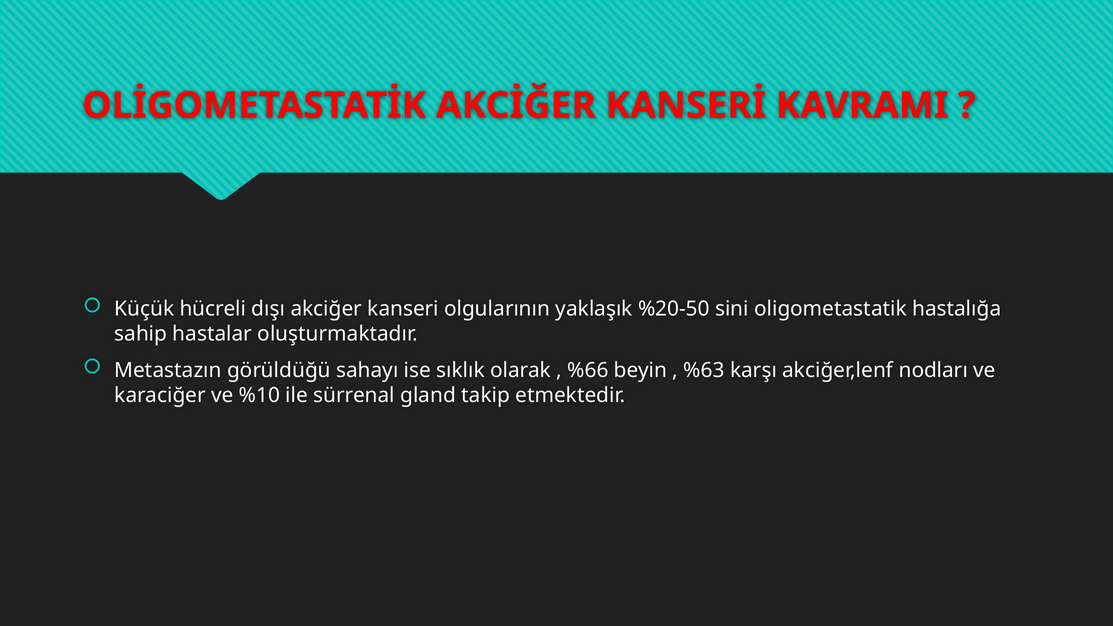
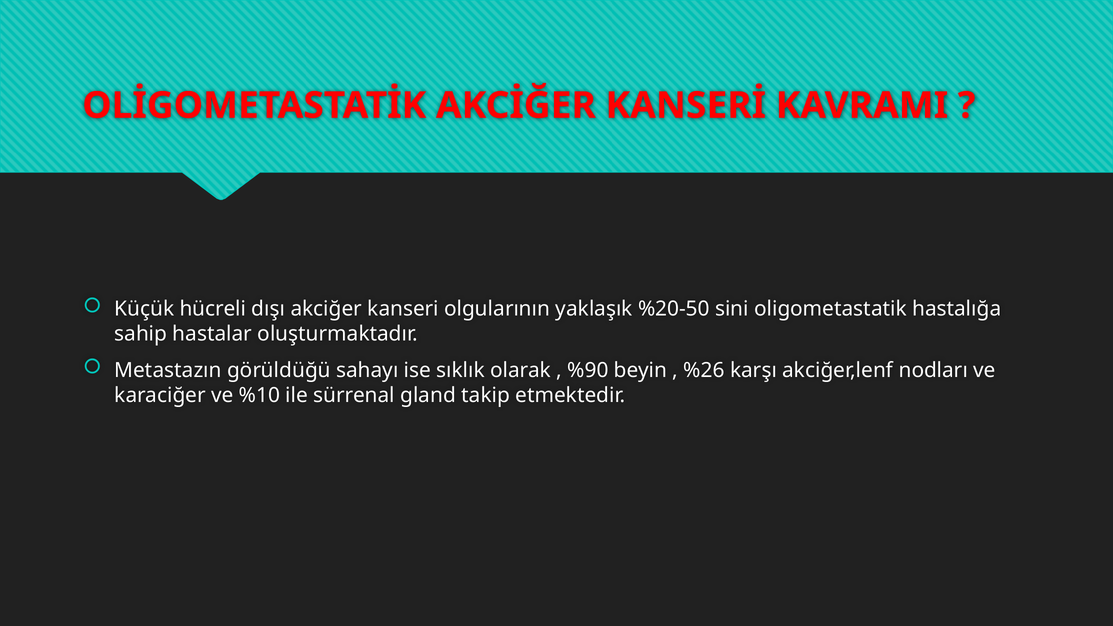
%66: %66 -> %90 (588, 370)
%63: %63 -> %26 (704, 370)
